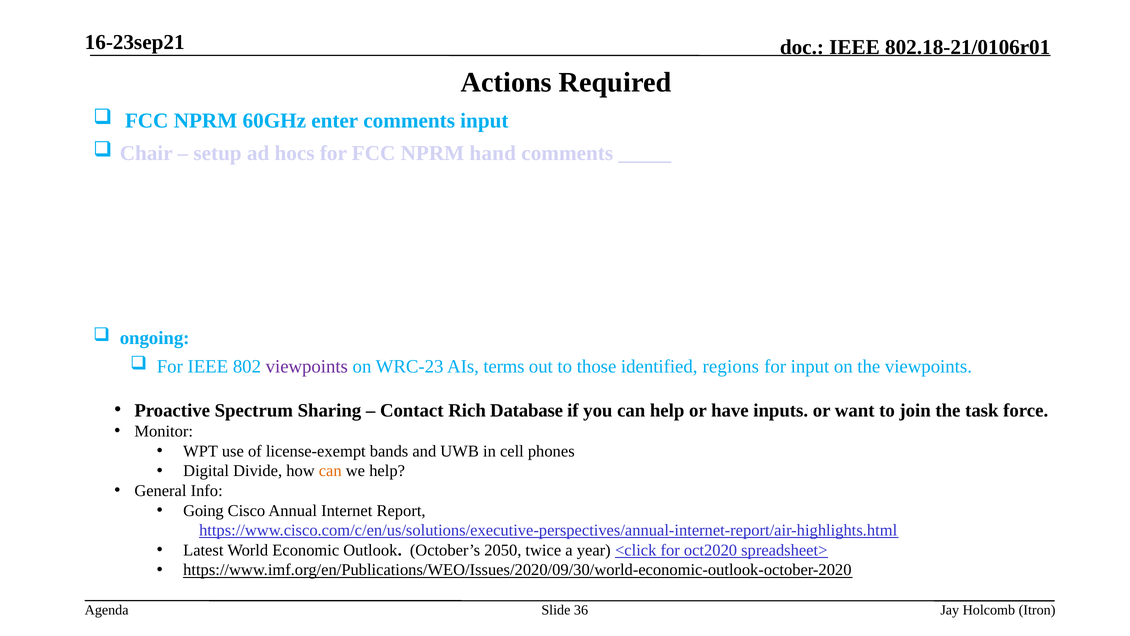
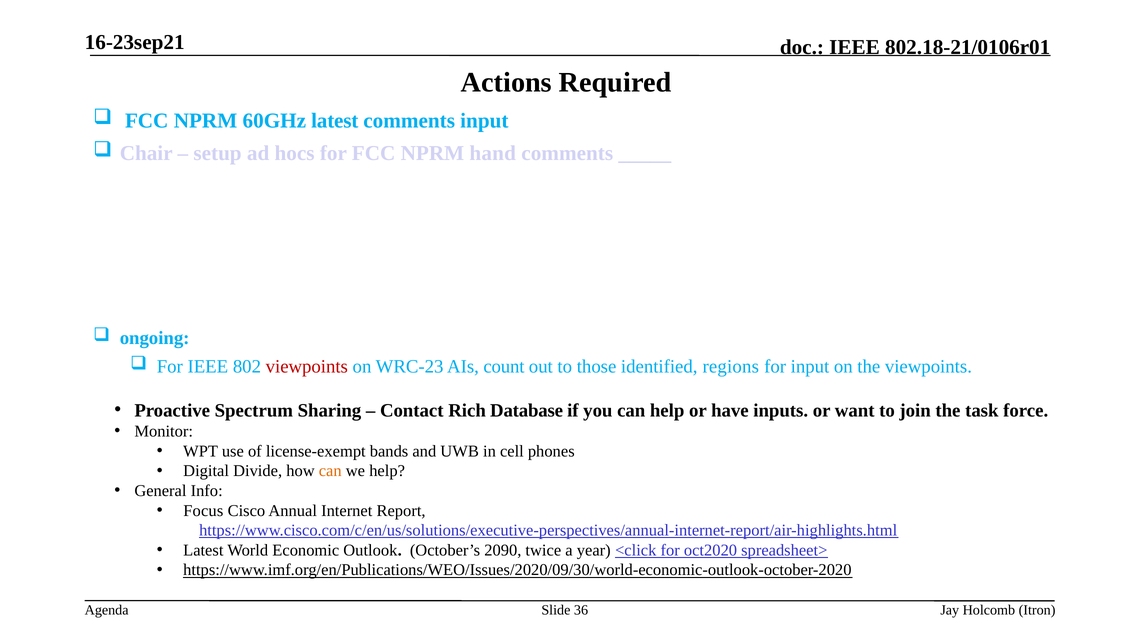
60GHz enter: enter -> latest (335, 121)
viewpoints colour: purple -> red (307, 367)
terms: terms -> count (504, 367)
Going: Going -> Focus (203, 510)
2050: 2050 -> 2090 (503, 550)
